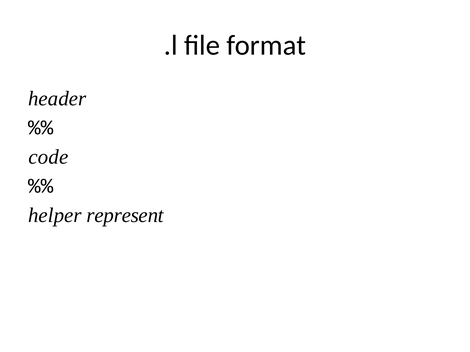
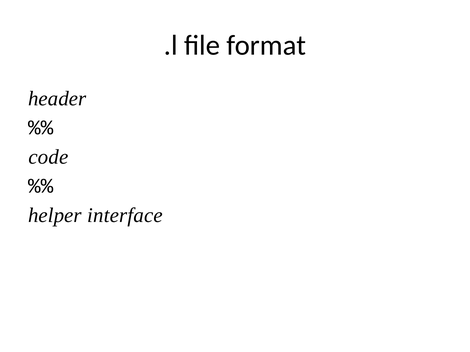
represent: represent -> interface (125, 216)
